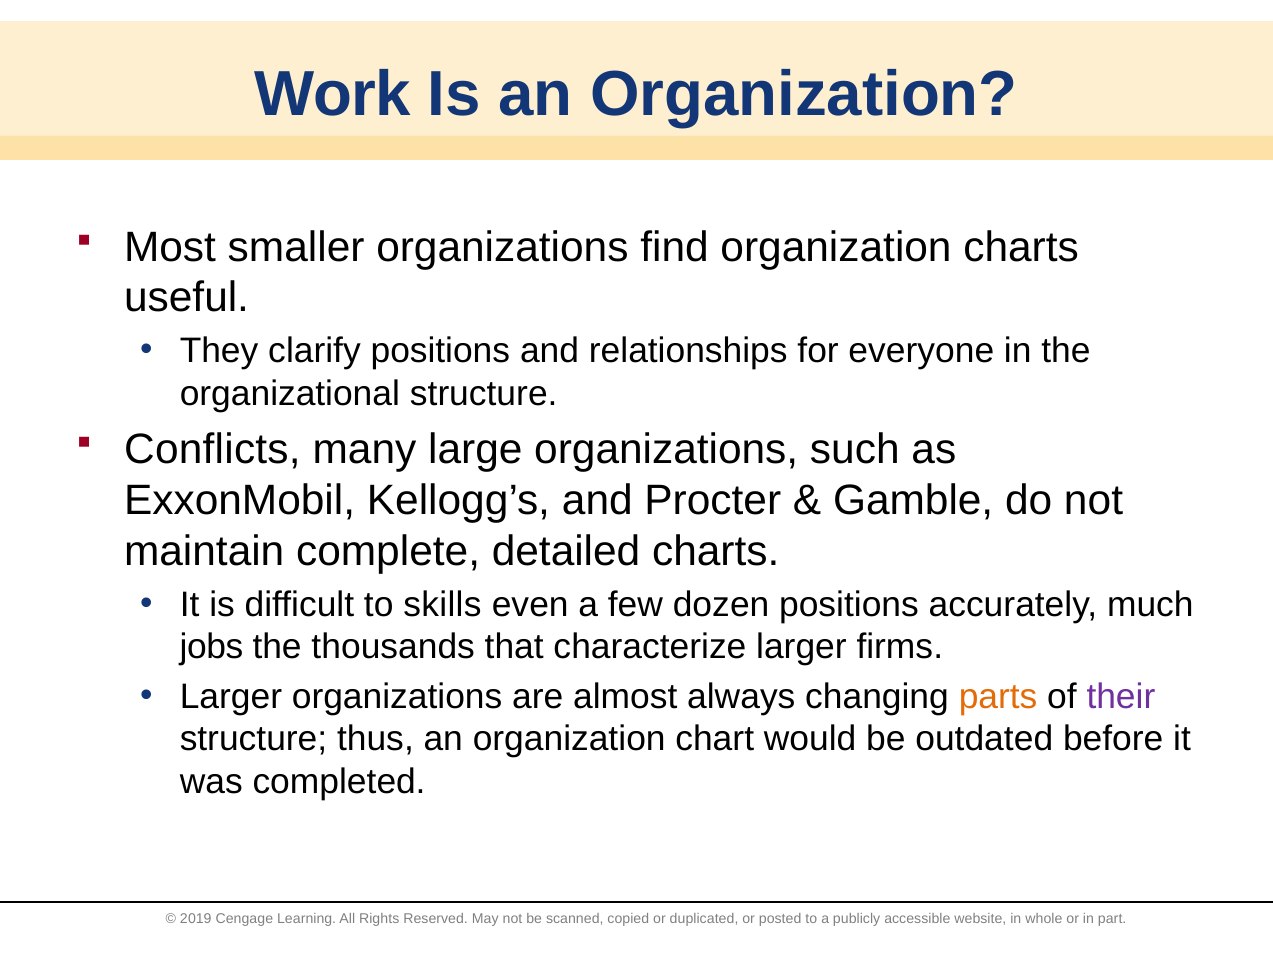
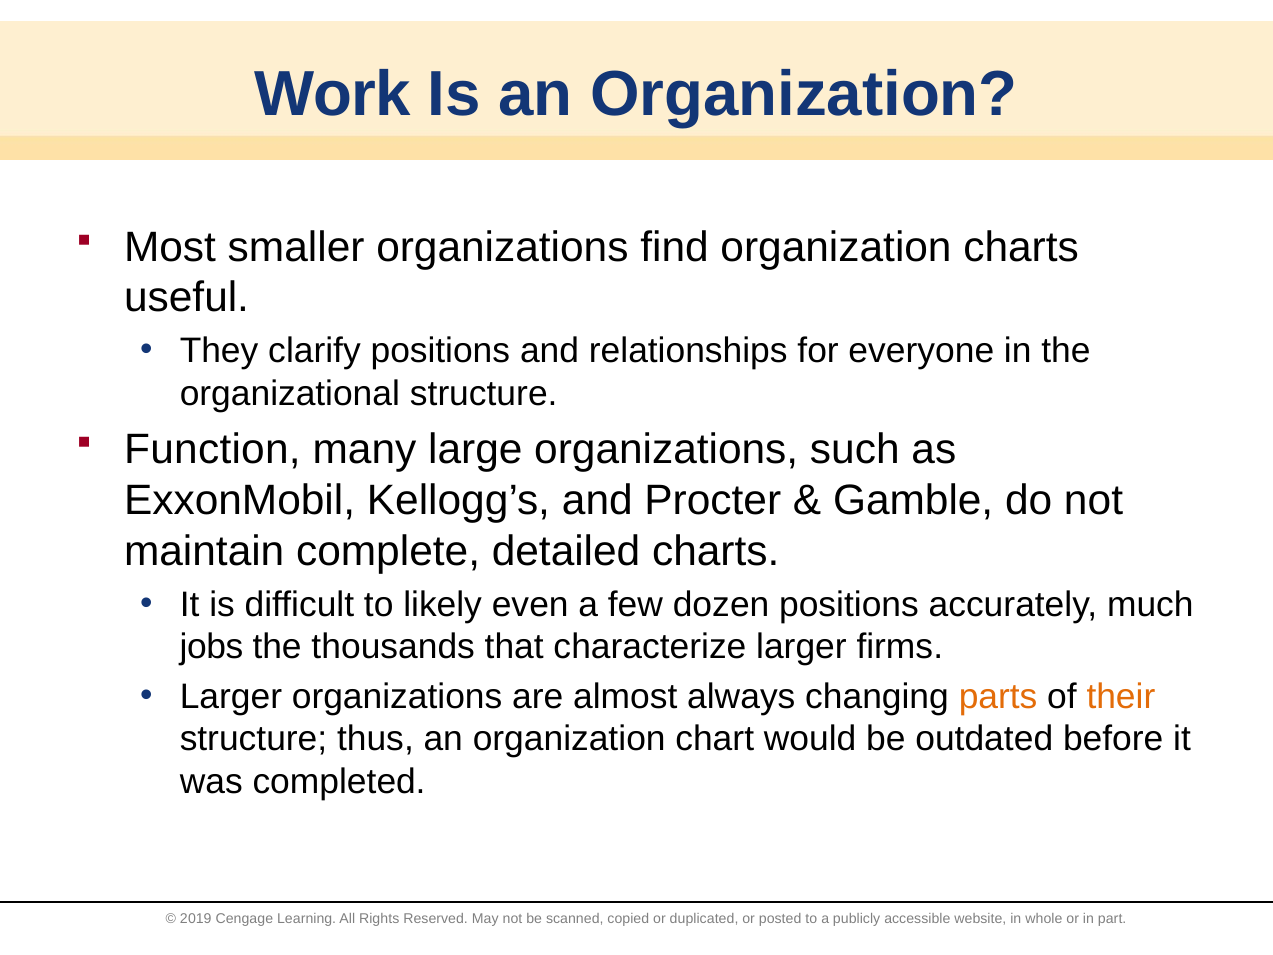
Conflicts: Conflicts -> Function (212, 449)
skills: skills -> likely (443, 604)
their colour: purple -> orange (1121, 696)
